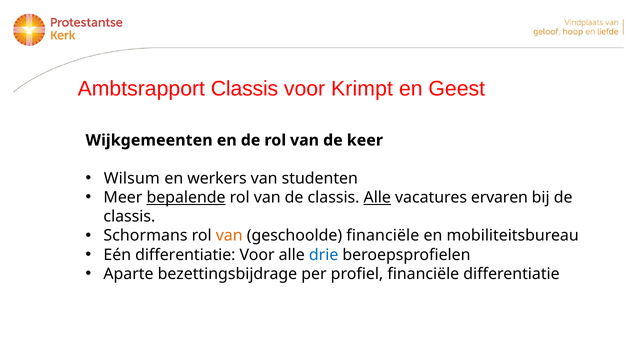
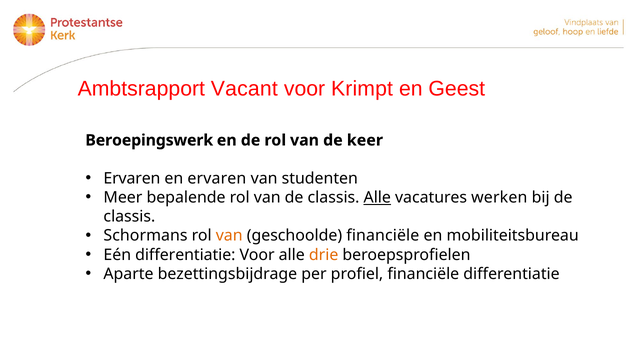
Ambtsrapport Classis: Classis -> Vacant (244, 89)
Wijkgemeenten: Wijkgemeenten -> Beroepingswerk (149, 140)
Wilsum: Wilsum -> Ervaren (132, 178)
en werkers: werkers -> ervaren (217, 178)
bepalende underline: present -> none (186, 197)
ervaren: ervaren -> werken (499, 197)
drie colour: blue -> orange (324, 255)
